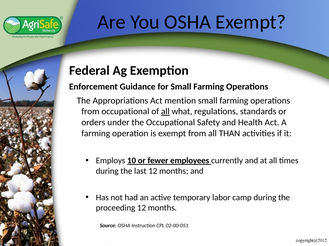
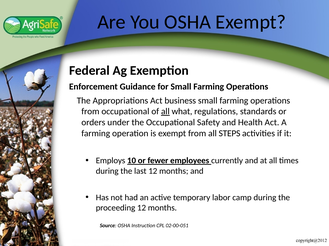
mention: mention -> business (180, 101)
THAN: THAN -> STEPS (230, 134)
